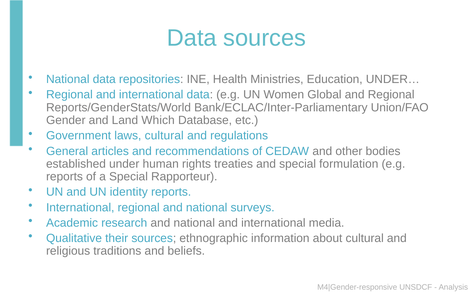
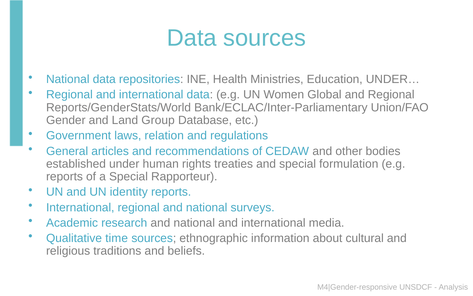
Which: Which -> Group (158, 120)
laws cultural: cultural -> relation (164, 136)
their: their -> time (117, 238)
